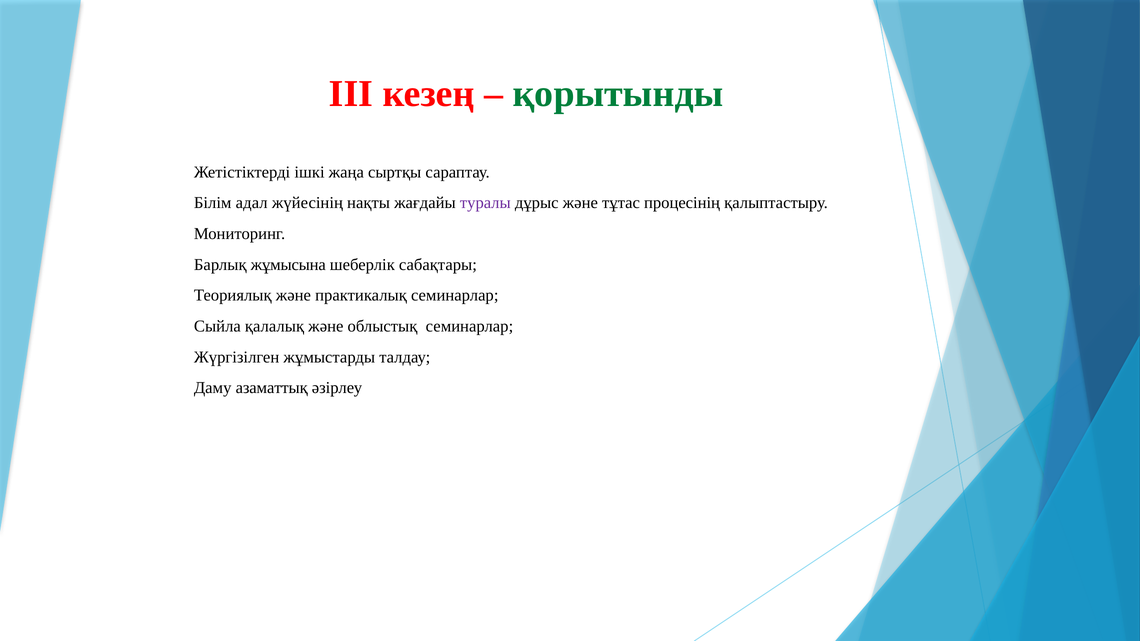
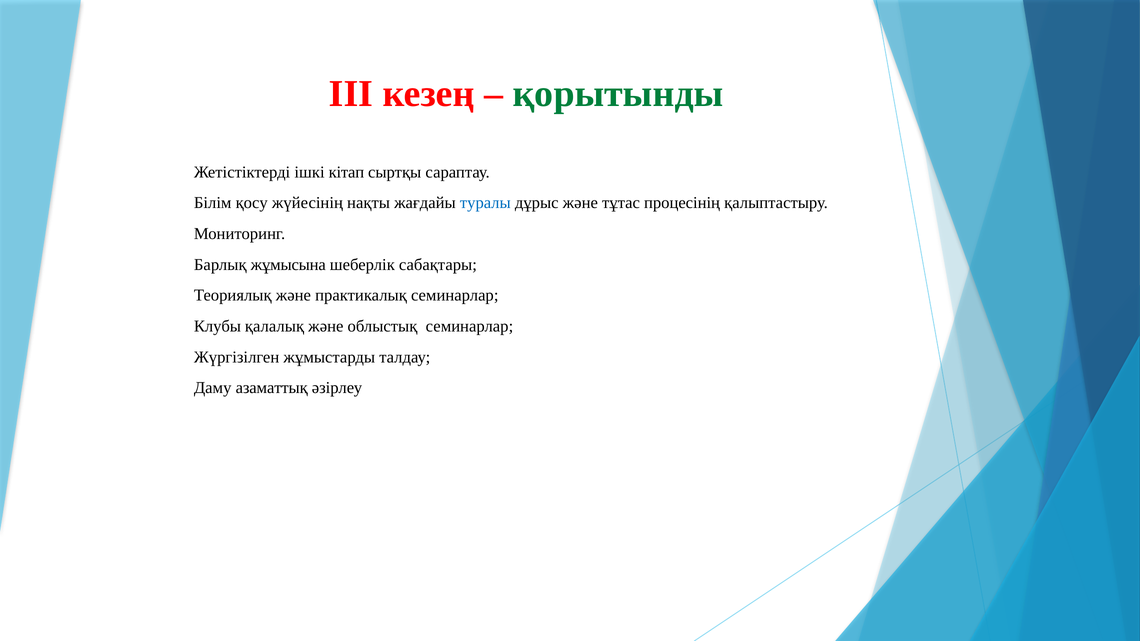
жаңа: жаңа -> кітап (346, 172)
адал: адал -> қосу (252, 203)
туралы colour: purple -> blue (485, 203)
Сыйла: Сыйла -> Клубы (217, 326)
